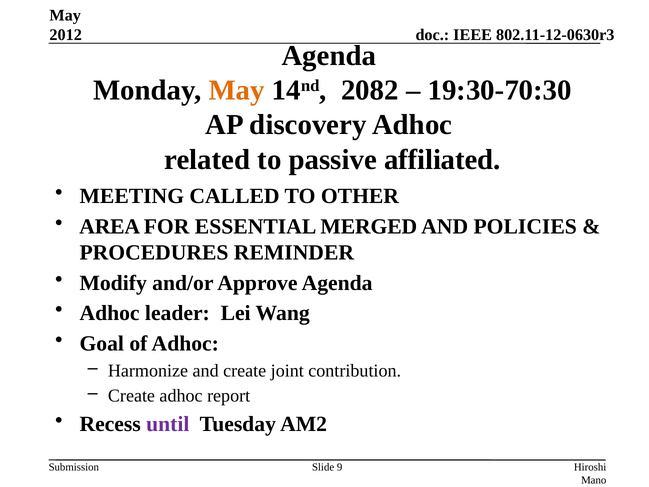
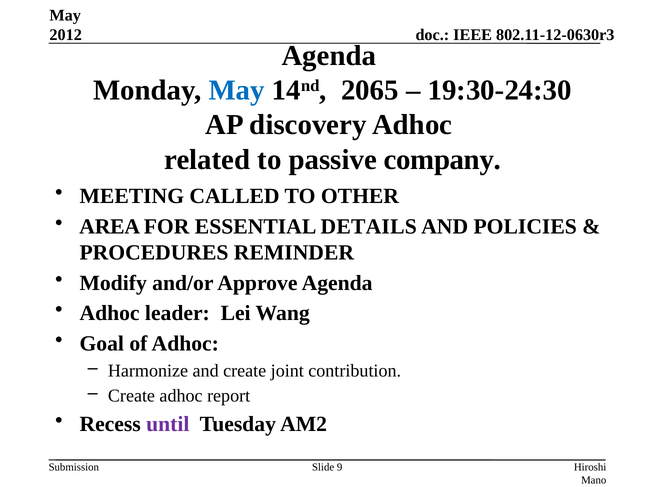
May colour: orange -> blue (237, 90)
2082: 2082 -> 2065 (370, 90)
19:30-70:30: 19:30-70:30 -> 19:30-24:30 (500, 90)
affiliated: affiliated -> company (442, 159)
MERGED: MERGED -> DETAILS (369, 227)
